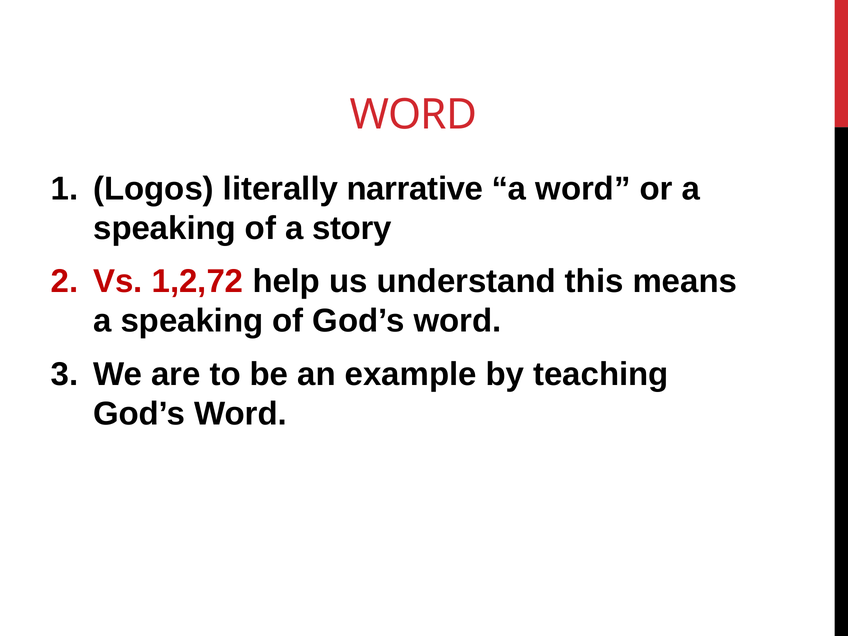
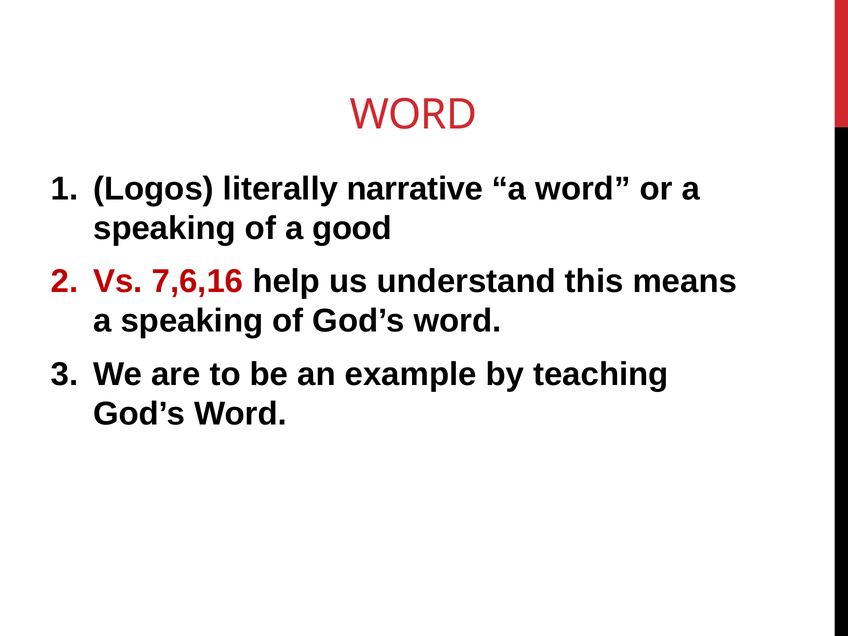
story: story -> good (352, 228)
1,2,72: 1,2,72 -> 7,6,16 (197, 281)
